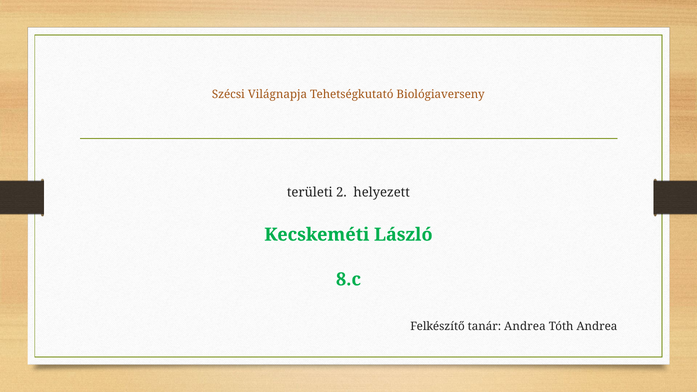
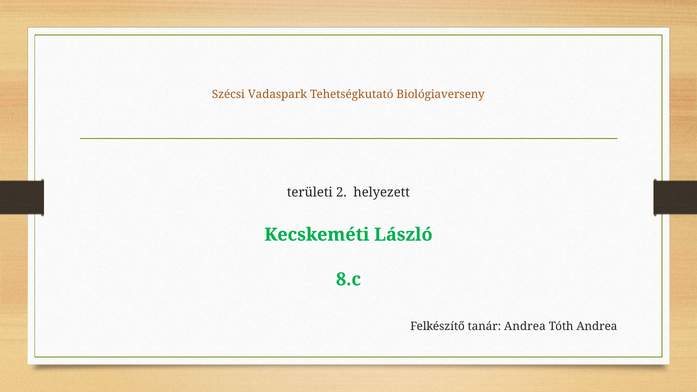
Világnapja: Világnapja -> Vadaspark (277, 94)
